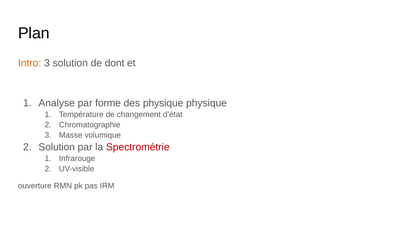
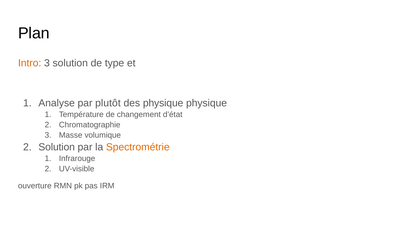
dont: dont -> type (115, 63)
forme: forme -> plutôt (108, 103)
Spectrométrie colour: red -> orange (138, 147)
